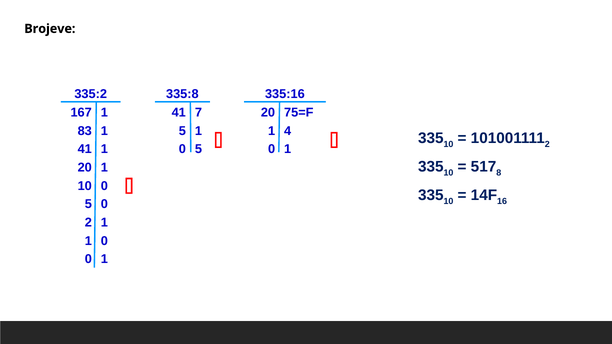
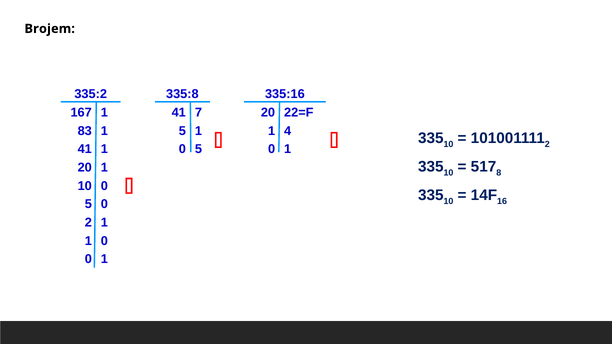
Brojeve: Brojeve -> Brojem (50, 29)
75=F: 75=F -> 22=F (299, 113)
